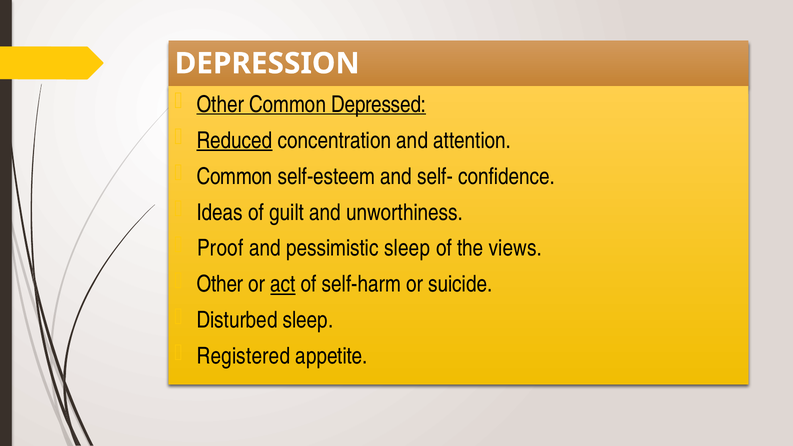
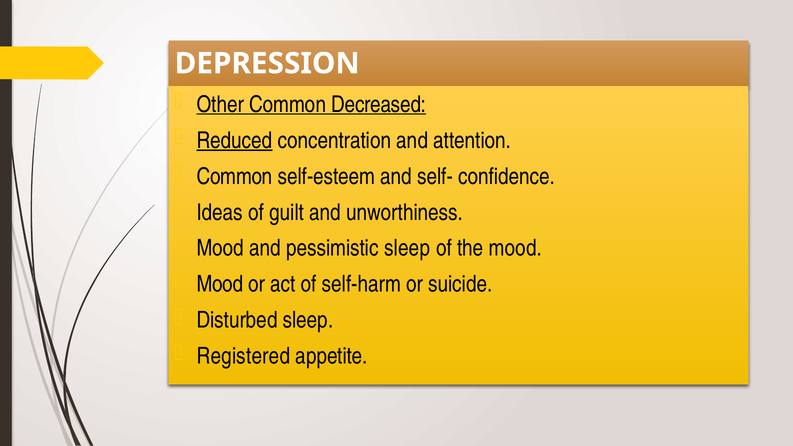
Depressed: Depressed -> Decreased (379, 105)
Proof: Proof -> Mood (220, 248)
the views: views -> mood (515, 248)
Other: Other -> Mood (220, 284)
act underline: present -> none (283, 284)
